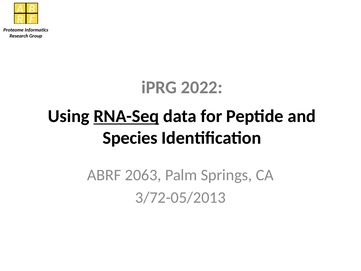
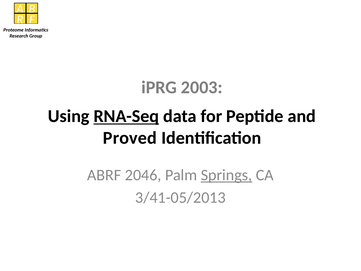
2022: 2022 -> 2003 (202, 87)
Species: Species -> Proved (130, 138)
2063: 2063 -> 2046 (143, 175)
Springs underline: none -> present (226, 175)
3/72-05/2013: 3/72-05/2013 -> 3/41-05/2013 (180, 197)
